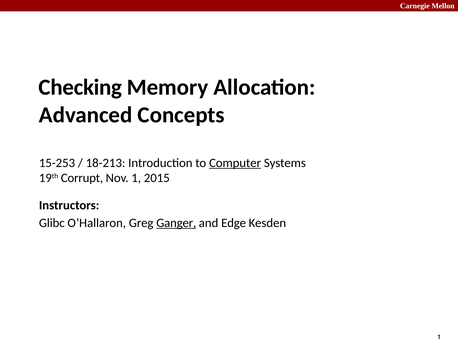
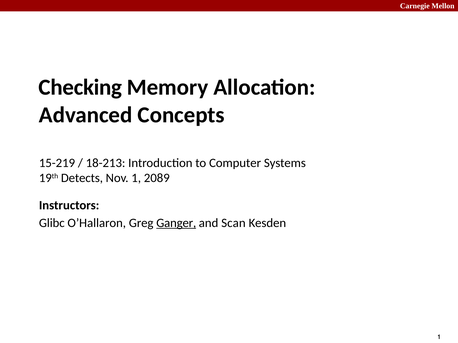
15-253: 15-253 -> 15-219 (57, 163)
Computer underline: present -> none (235, 163)
Corrupt: Corrupt -> Detects (82, 178)
2015: 2015 -> 2089 (157, 178)
Edge: Edge -> Scan (233, 223)
